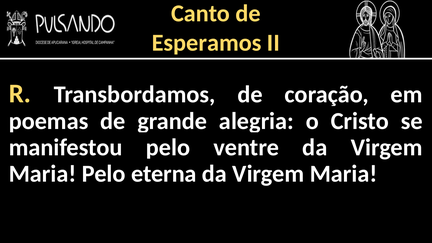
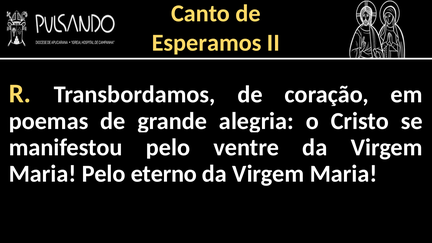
eterna: eterna -> eterno (164, 174)
